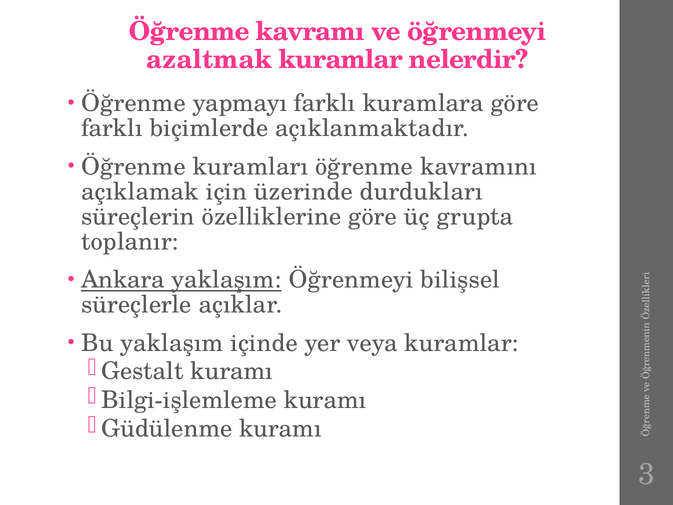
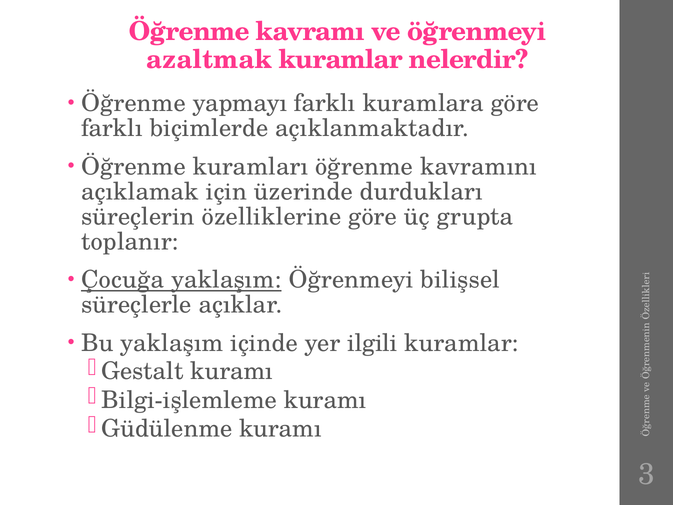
Ankara: Ankara -> Çocuğa (123, 280)
veya: veya -> ilgili (372, 343)
